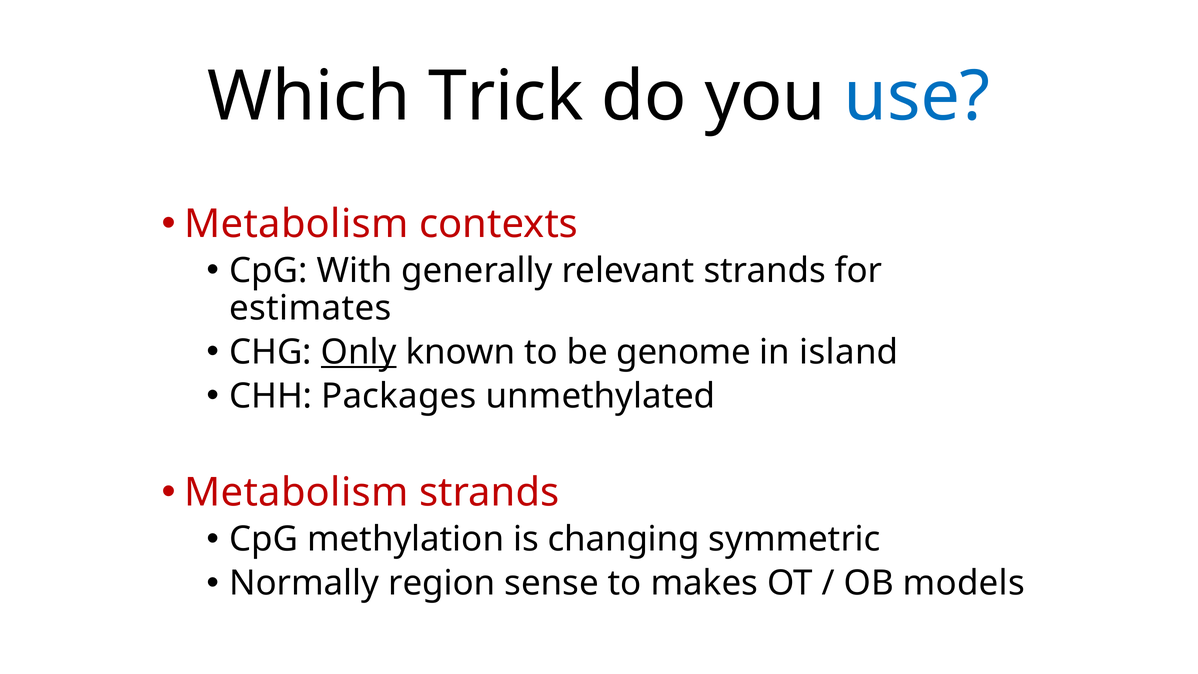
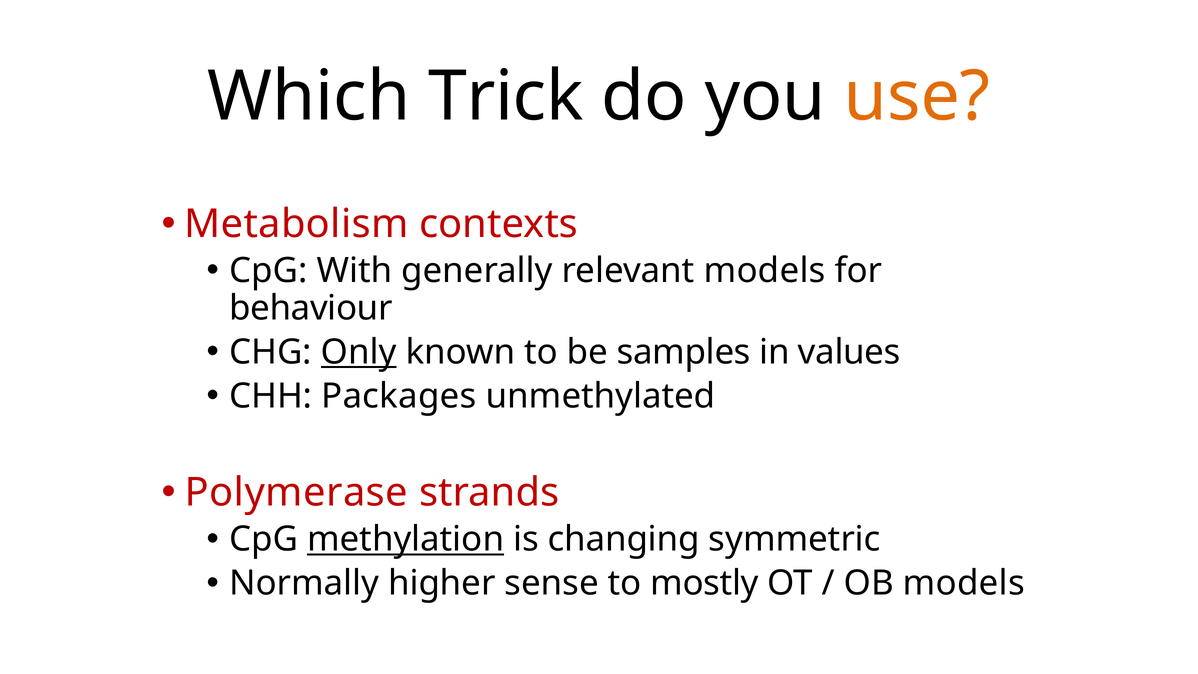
use colour: blue -> orange (917, 97)
relevant strands: strands -> models (765, 270)
estimates: estimates -> behaviour (311, 308)
genome: genome -> samples (684, 352)
island: island -> values (849, 352)
Metabolism: Metabolism -> Polymerase (296, 493)
methylation underline: none -> present (406, 539)
region: region -> higher (442, 583)
makes: makes -> mostly (704, 583)
